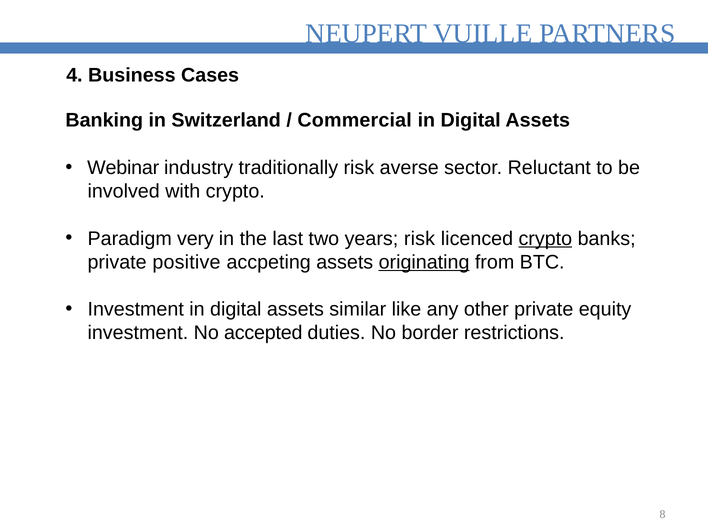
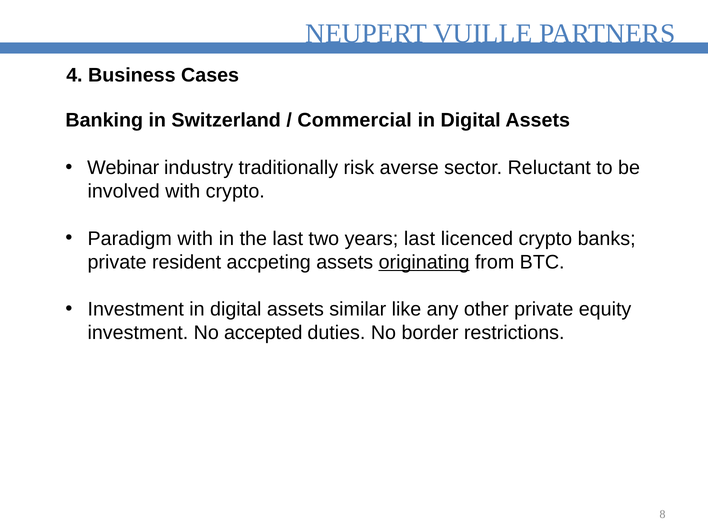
Paradigm very: very -> with (195, 239)
years risk: risk -> last (419, 239)
crypto underline: present -> none (545, 239)
positive: positive -> resident (187, 262)
